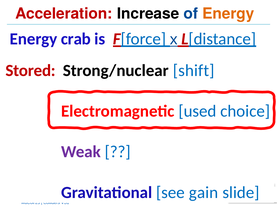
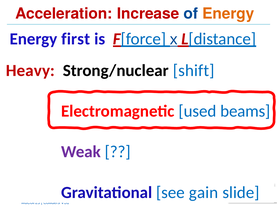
Increase colour: black -> red (148, 14)
crab: crab -> first (76, 39)
Stored: Stored -> Heavy (30, 70)
choice: choice -> beams (245, 111)
